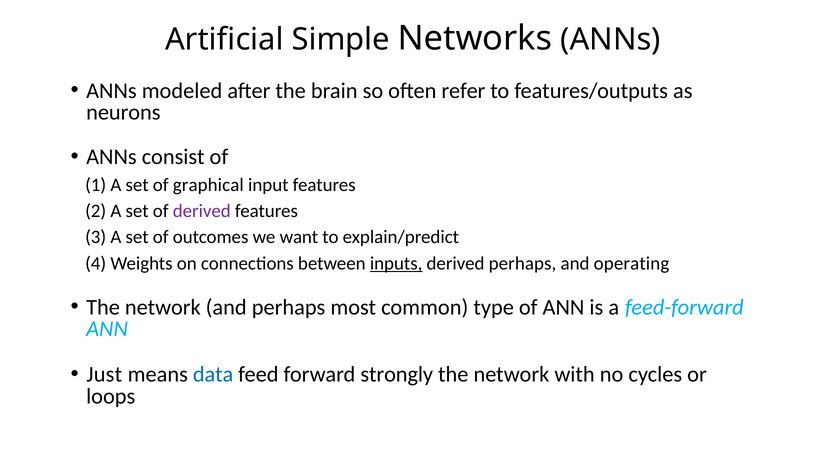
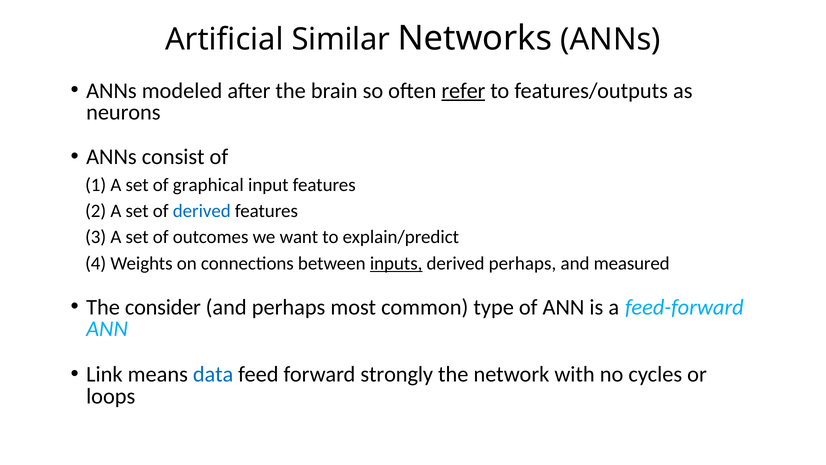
Simple: Simple -> Similar (341, 40)
refer underline: none -> present (463, 91)
derived colour: purple -> blue (202, 211)
operating: operating -> measured (632, 263)
network: network -> consider (163, 307)
Just: Just -> Link (104, 374)
